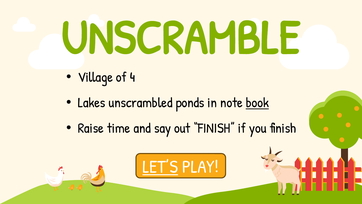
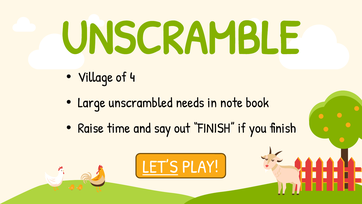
Lakes: Lakes -> Large (92, 103)
ponds: ponds -> needs (190, 103)
book underline: present -> none (257, 103)
